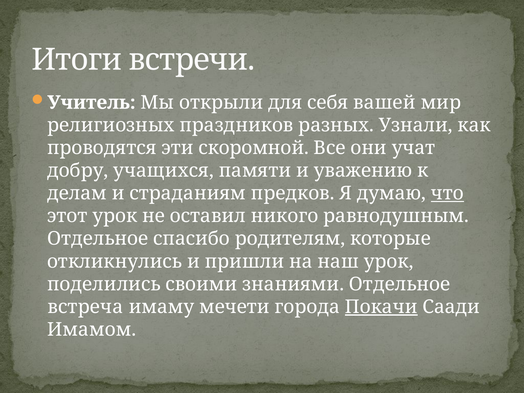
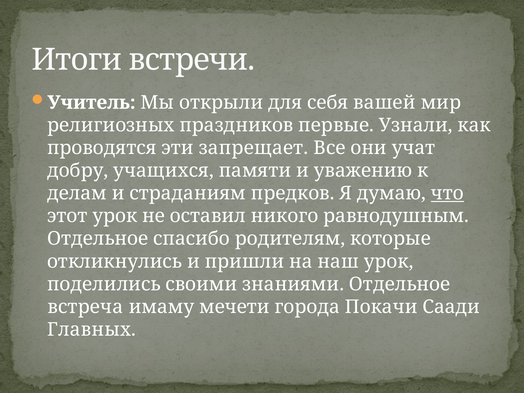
разных: разных -> первые (336, 125)
скоромной: скоромной -> запрещает (253, 148)
Покачи underline: present -> none (381, 307)
Имамом: Имамом -> Главных (92, 330)
